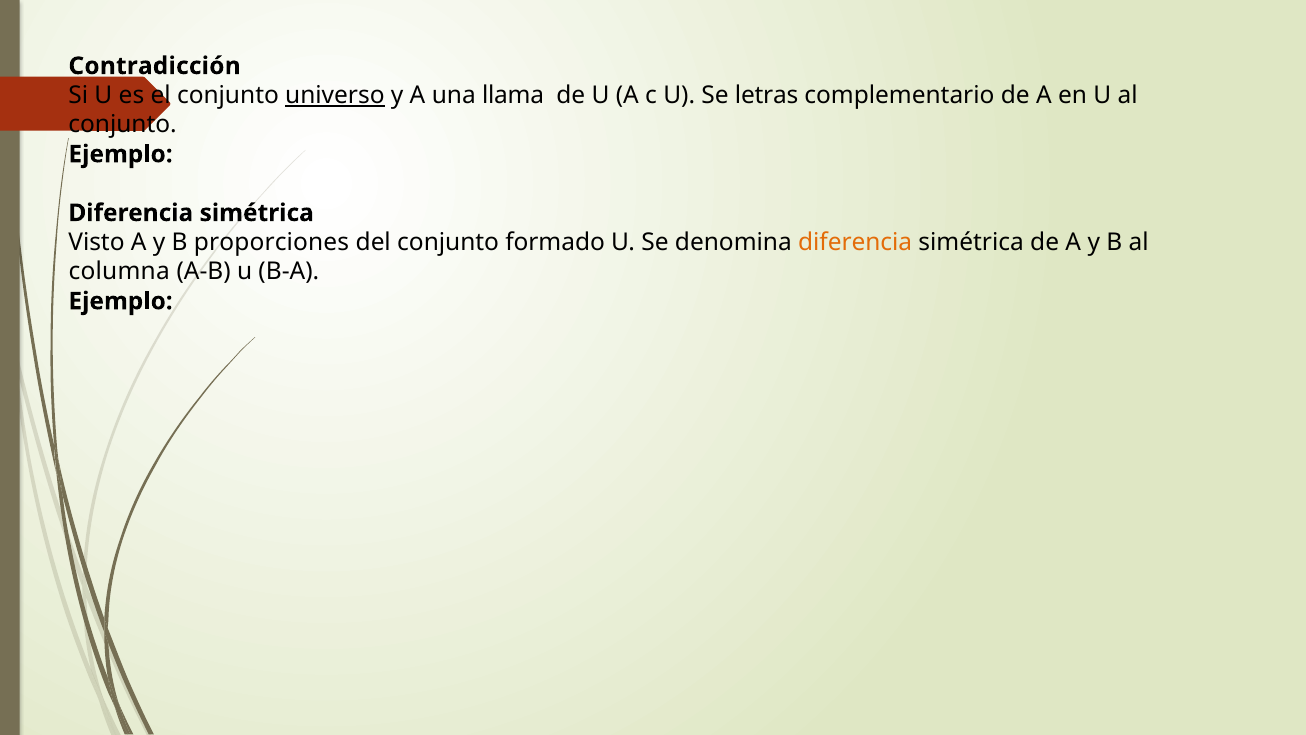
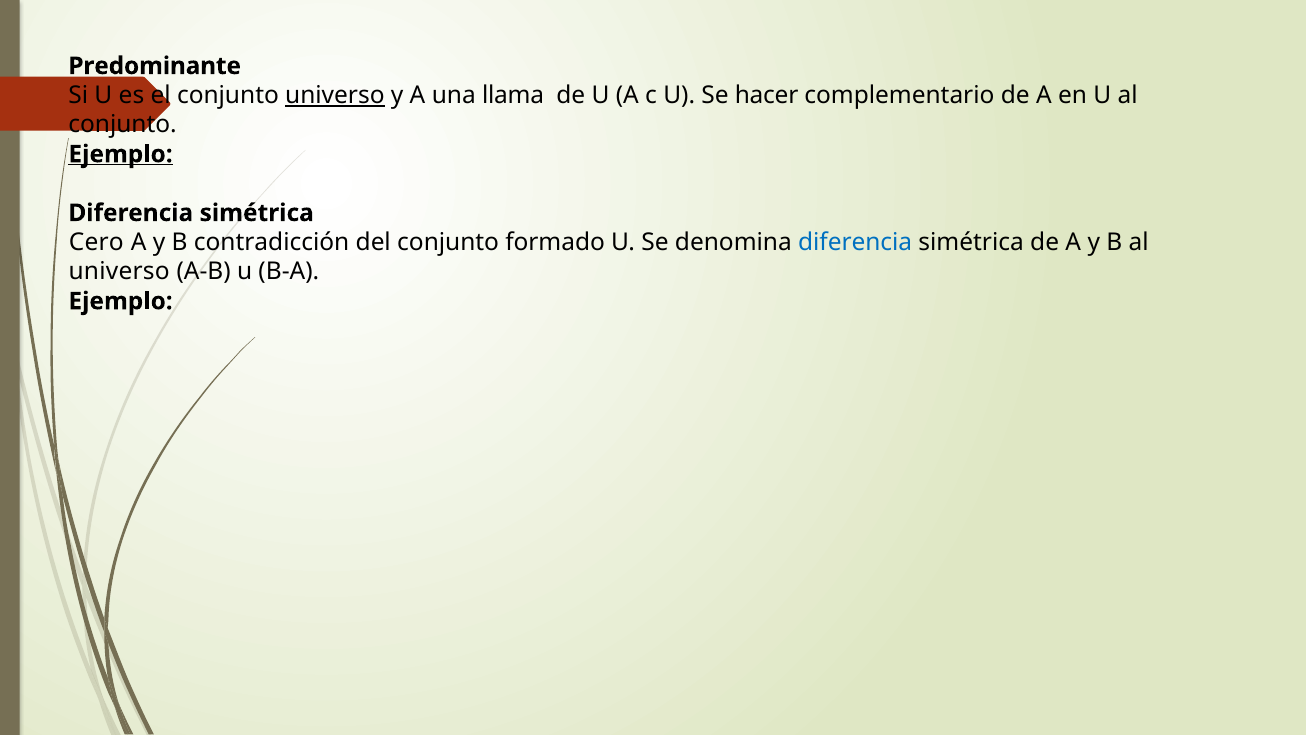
Contradicción: Contradicción -> Predominante (155, 66)
letras: letras -> hacer (767, 95)
Ejemplo underline: none -> present (121, 154)
Visto: Visto -> Cero (96, 242)
proporciones: proporciones -> contradicción (272, 242)
diferencia colour: orange -> blue (855, 242)
columna: columna -> universo (119, 272)
